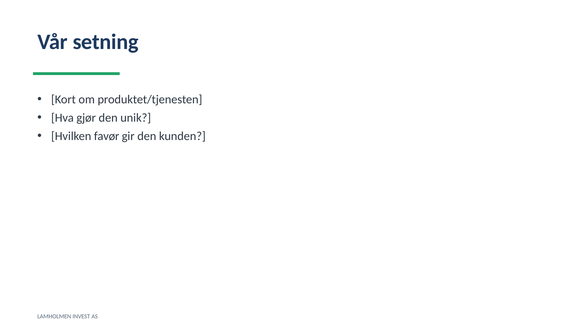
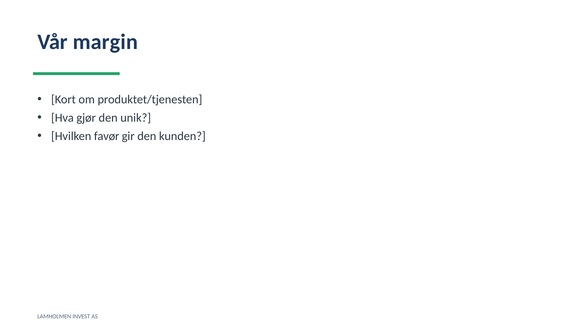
setning: setning -> margin (105, 42)
